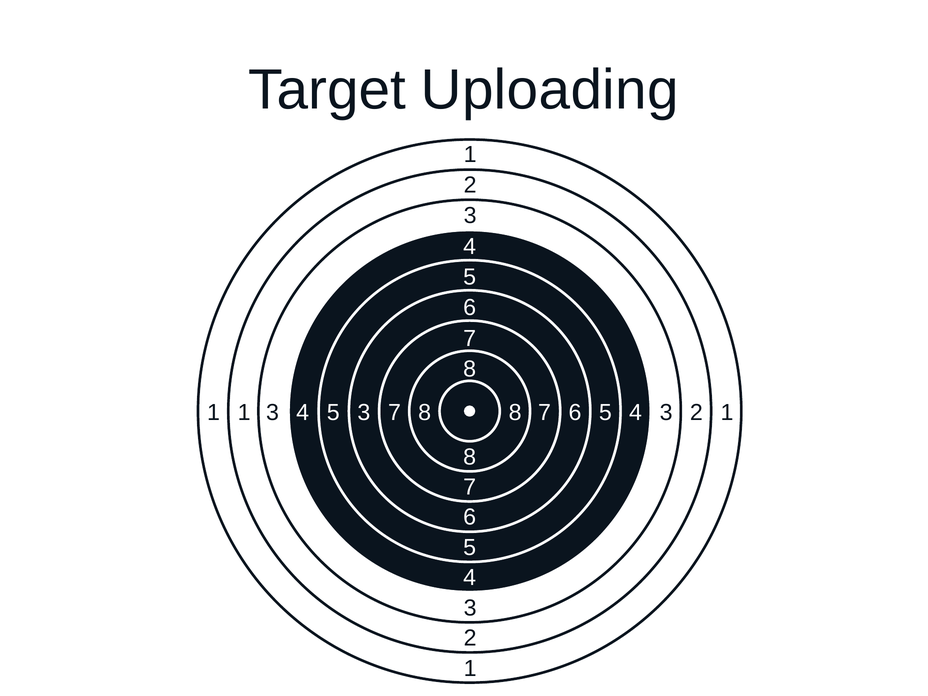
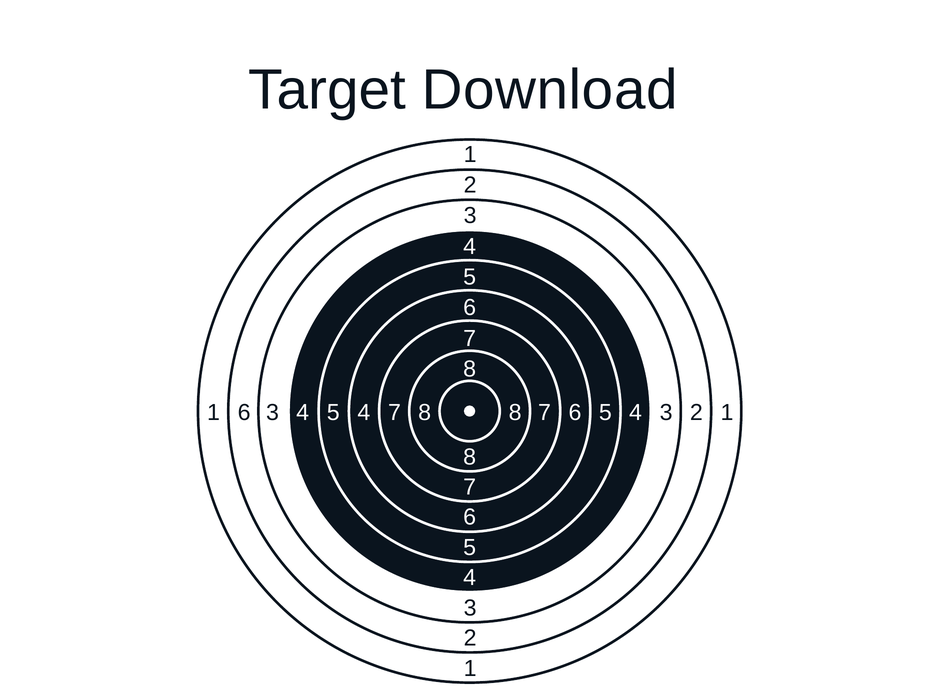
Uploading: Uploading -> Download (550, 90)
1 1: 1 -> 6 (244, 412)
5 3: 3 -> 4 (364, 412)
